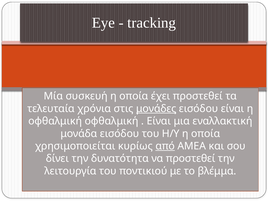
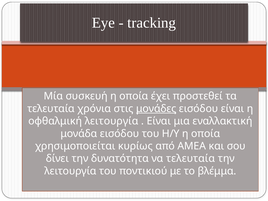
οφθαλμική οφθαλμική: οφθαλμική -> λειτουργία (112, 121)
από underline: present -> none (165, 146)
να προστεθεί: προστεθεί -> τελευταία (191, 159)
